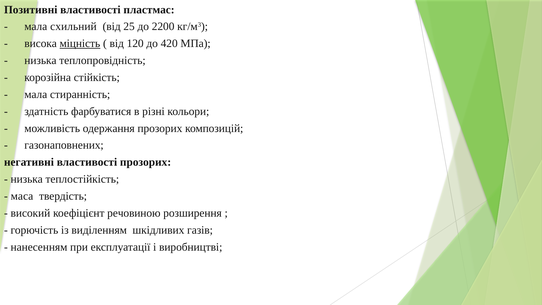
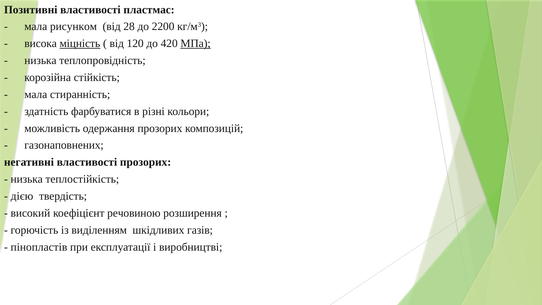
схильний: схильний -> рисунком (73, 27)
25: 25 -> 28 (129, 27)
МПа underline: none -> present (196, 43)
маса: маса -> дією (22, 196)
нанесенням: нанесенням -> пінопластів (39, 247)
